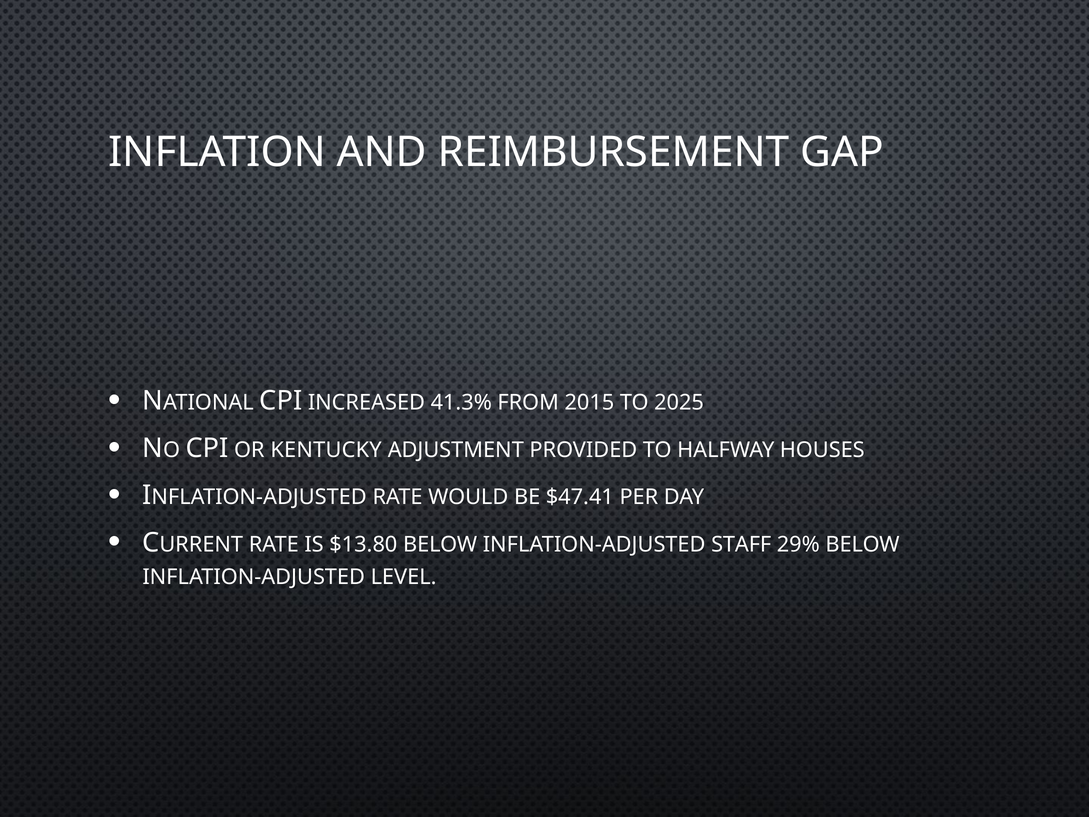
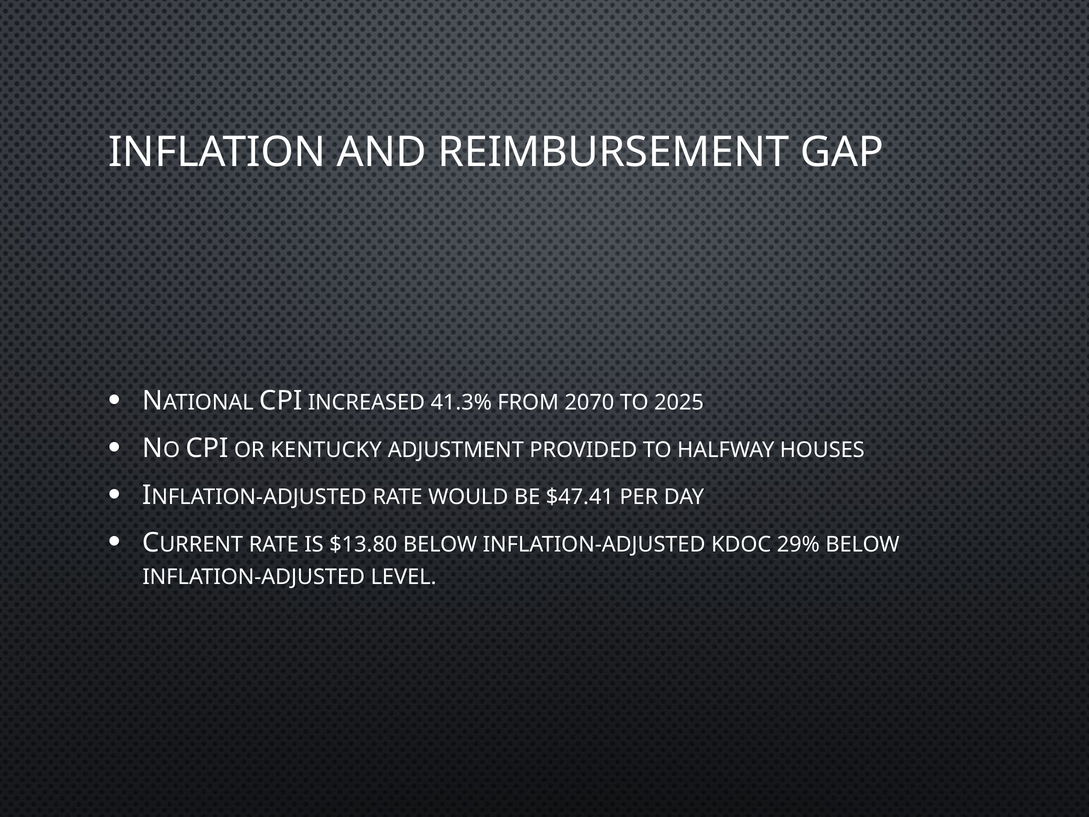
2015: 2015 -> 2070 (589, 403)
STAFF: STAFF -> KDOC (741, 544)
